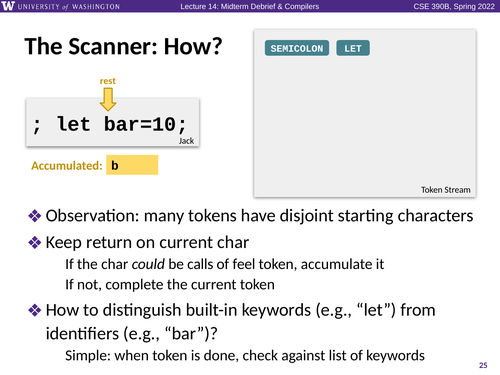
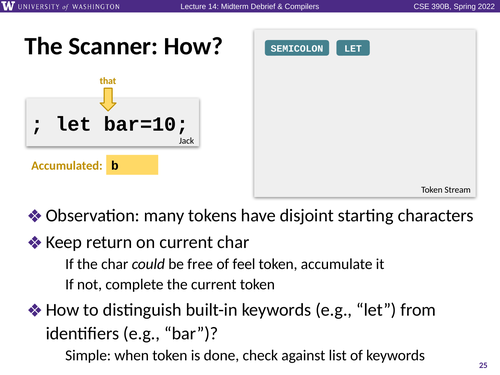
rest: rest -> that (108, 81)
calls: calls -> free (200, 264)
